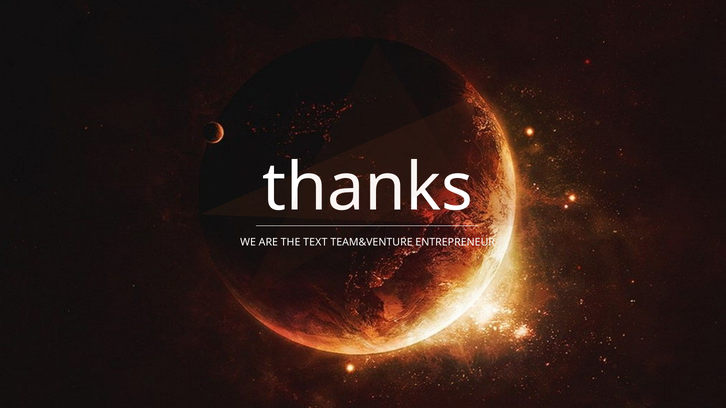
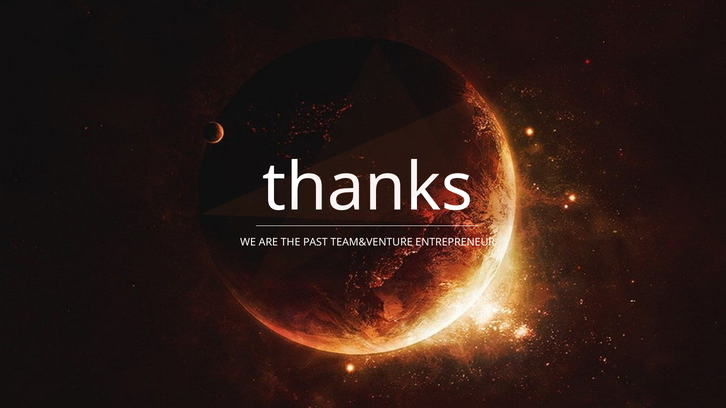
TEXT: TEXT -> PAST (315, 243)
